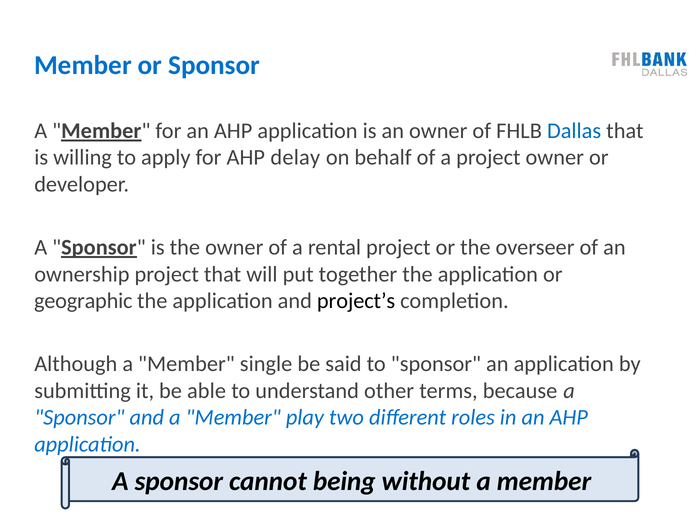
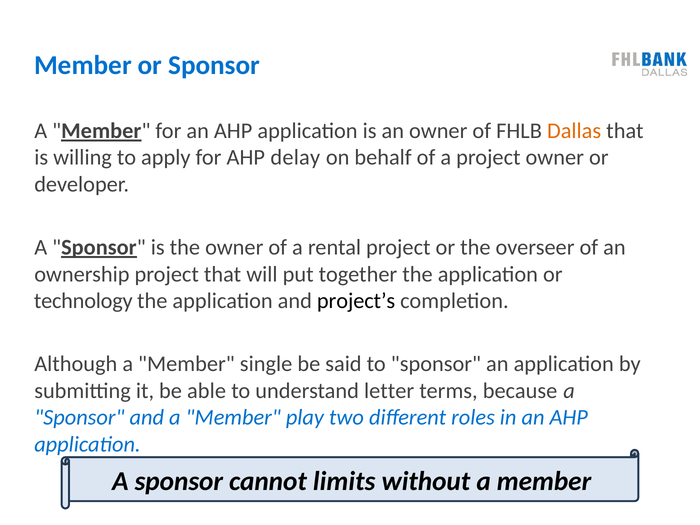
Dallas colour: blue -> orange (574, 131)
geographic: geographic -> technology (83, 301)
other: other -> letter (389, 391)
being: being -> limits (344, 481)
